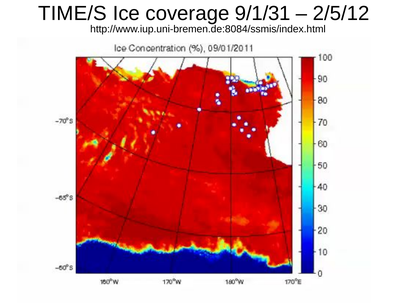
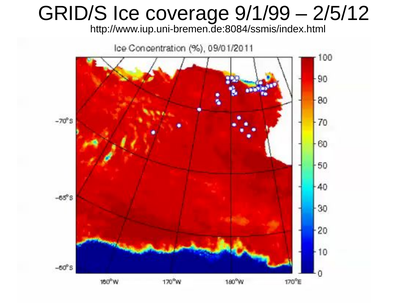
TIME/S: TIME/S -> GRID/S (73, 13)
9/1/31: 9/1/31 -> 9/1/99 (263, 13)
